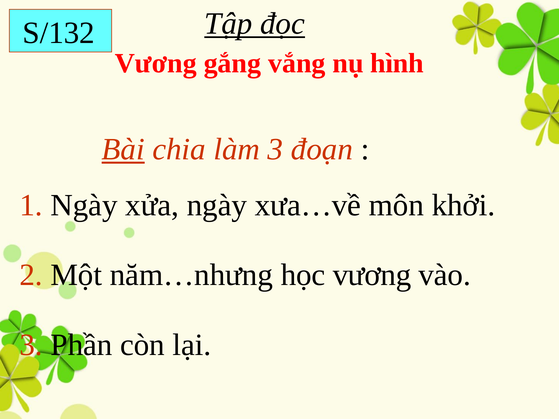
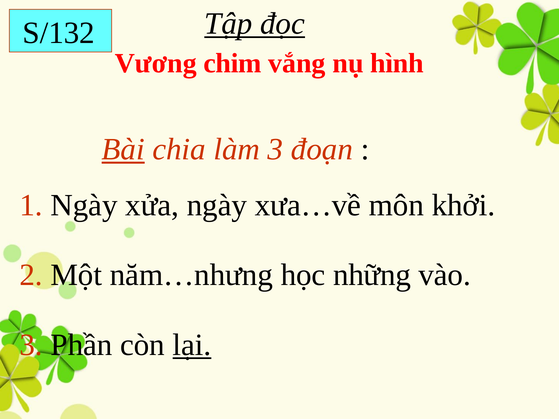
gắng: gắng -> chim (233, 63)
học vương: vương -> những (372, 275)
lại underline: none -> present (192, 345)
